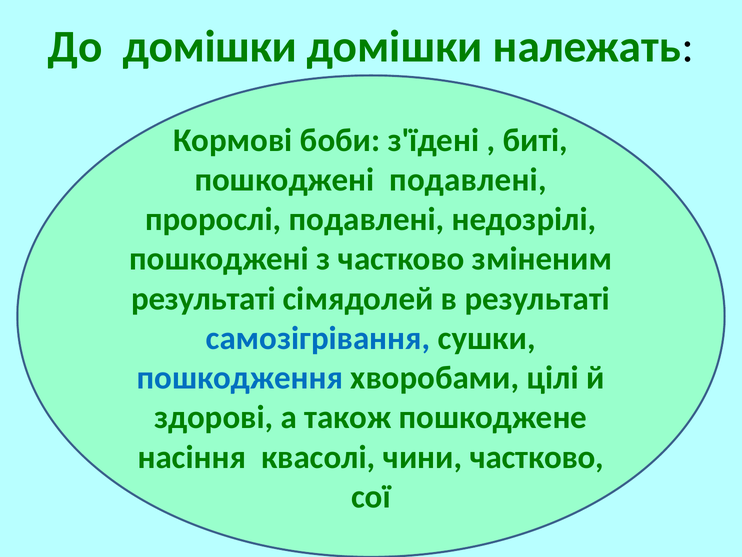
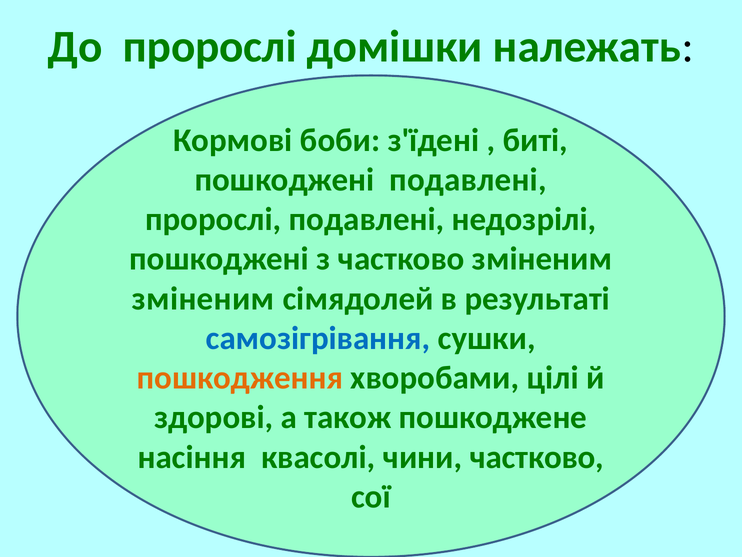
До домішки: домішки -> пророслі (210, 47)
результаті: результаті -> зміненим (203, 298)
пошкодження colour: blue -> orange (240, 378)
